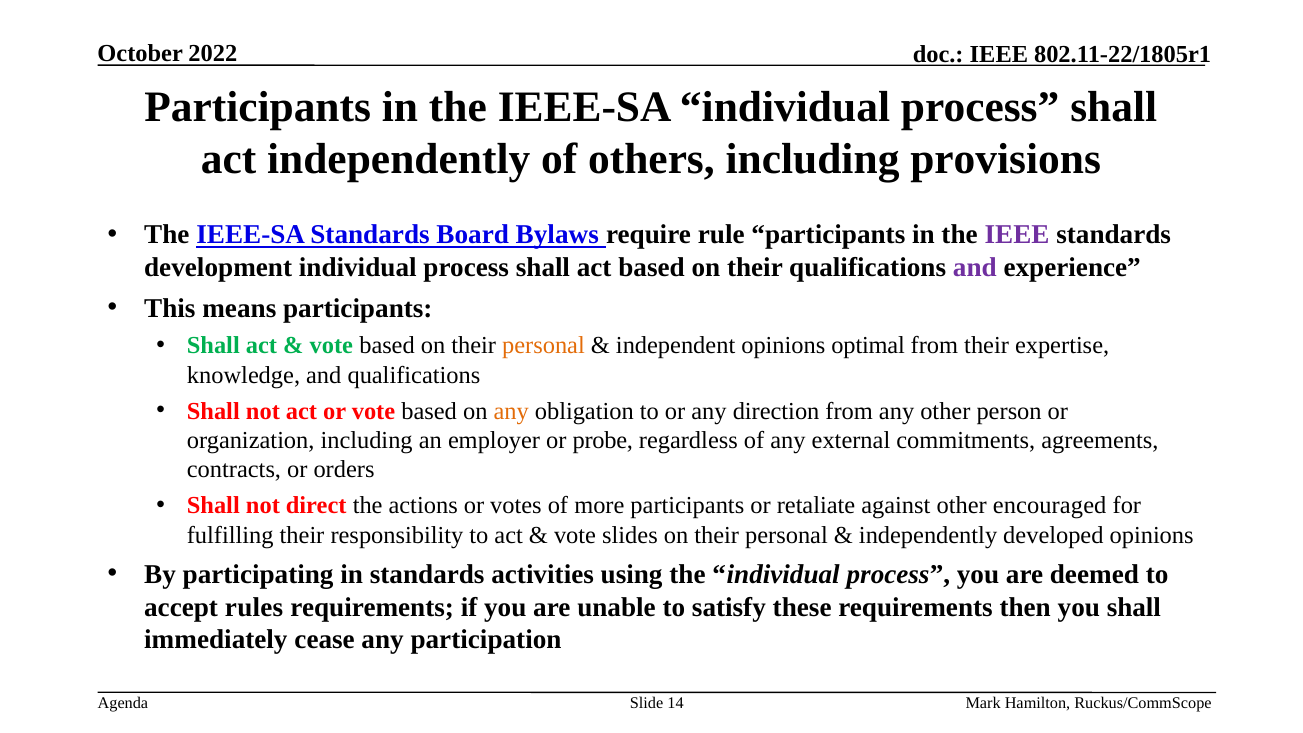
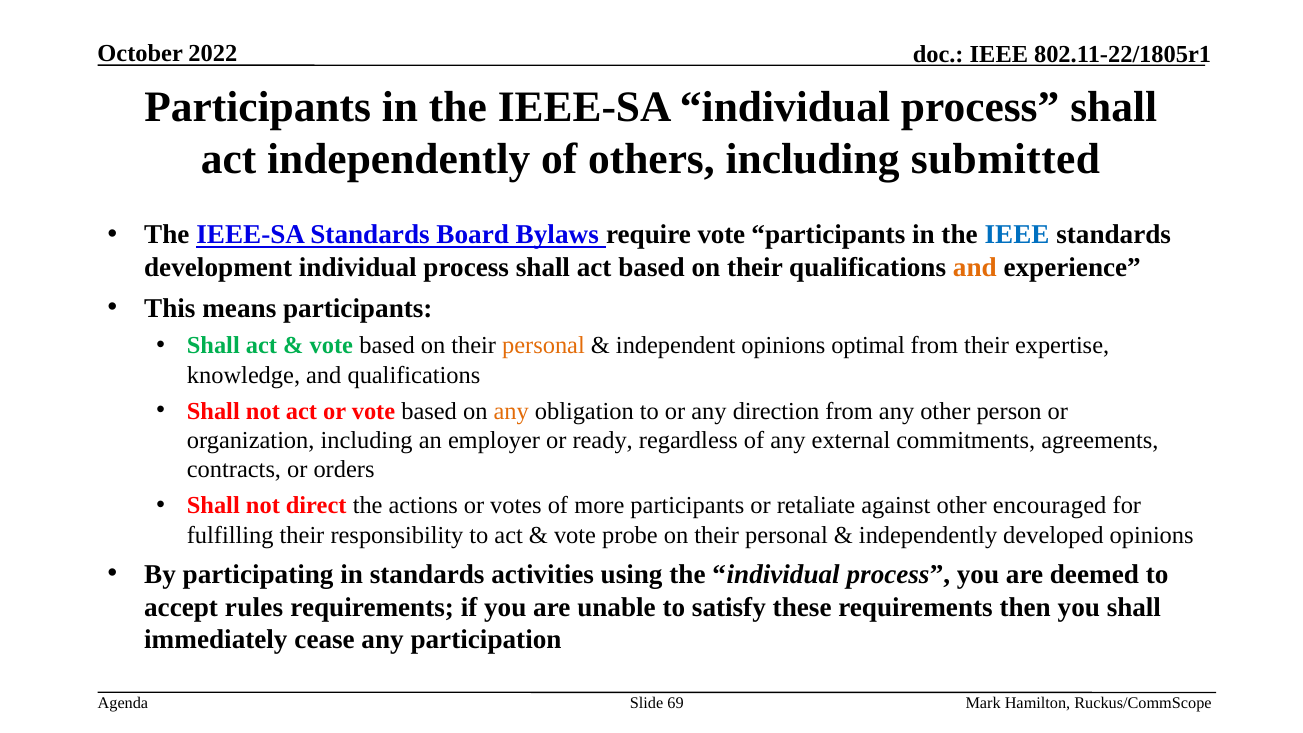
provisions: provisions -> submitted (1005, 159)
require rule: rule -> vote (721, 235)
IEEE colour: purple -> blue (1017, 235)
and colour: purple -> orange (975, 267)
probe: probe -> ready (603, 440)
slides: slides -> probe (630, 535)
14: 14 -> 69 (676, 703)
